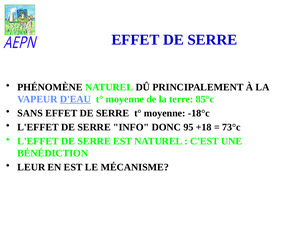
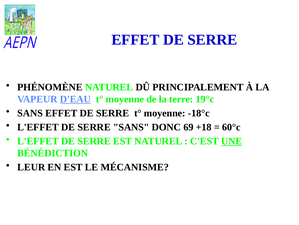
85°c: 85°c -> 19°c (205, 99)
SERRE INFO: INFO -> SANS (131, 127)
95: 95 -> 69 (188, 127)
73°c: 73°c -> 60°c (231, 127)
UNE underline: none -> present (232, 141)
